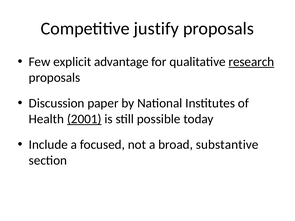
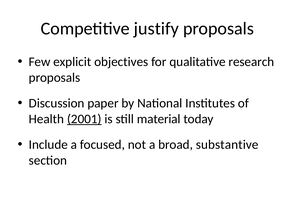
advantage: advantage -> objectives (121, 62)
research underline: present -> none (251, 62)
possible: possible -> material (159, 119)
